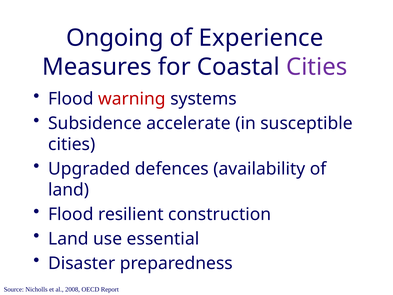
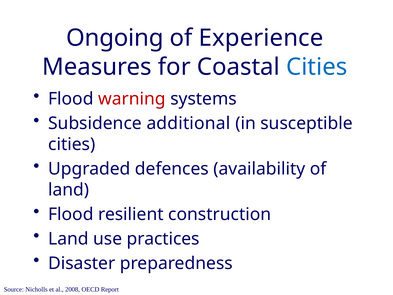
Cities colour: purple -> blue (317, 67)
accelerate: accelerate -> additional (188, 123)
essential: essential -> practices (163, 239)
